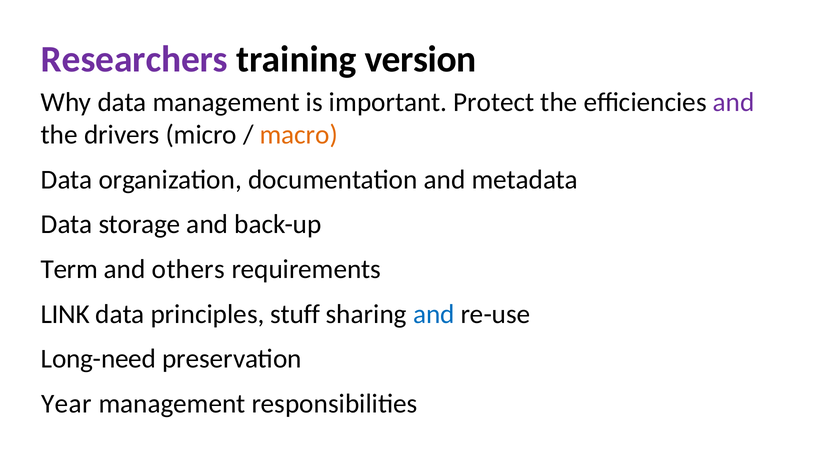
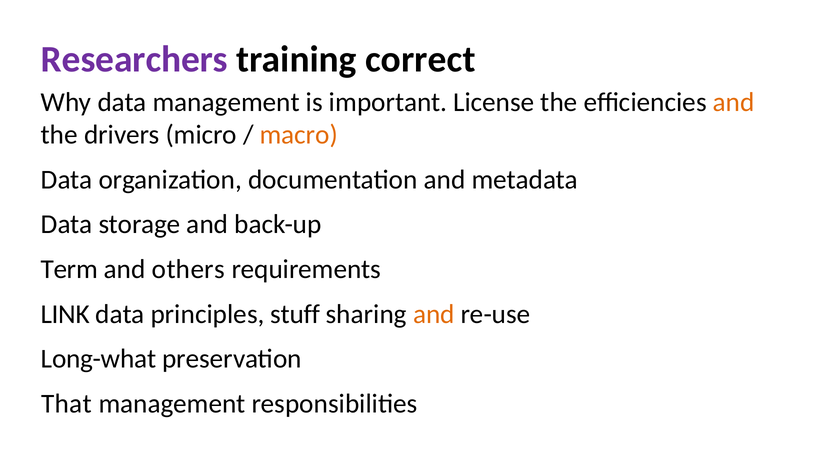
version: version -> correct (420, 59)
Protect: Protect -> License (494, 102)
and colour: purple -> orange (734, 102)
and colour: blue -> orange (434, 314)
Long-need: Long-need -> Long-what (99, 359)
Year: Year -> That (66, 404)
